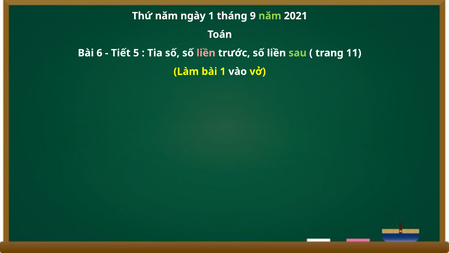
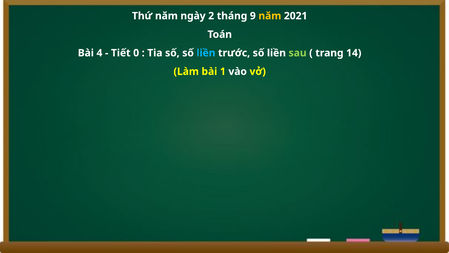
ngày 1: 1 -> 2 (211, 16)
năm colour: light green -> yellow (270, 16)
6: 6 -> 4 (99, 53)
5: 5 -> 0 (136, 53)
liền colour: pink -> light blue (206, 53)
11: 11 -> 14 (354, 53)
